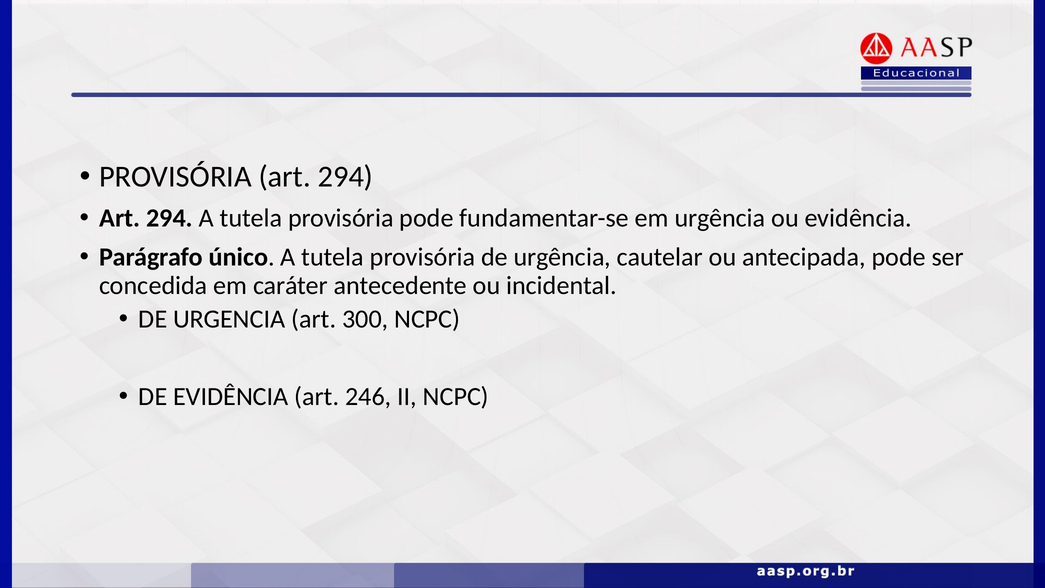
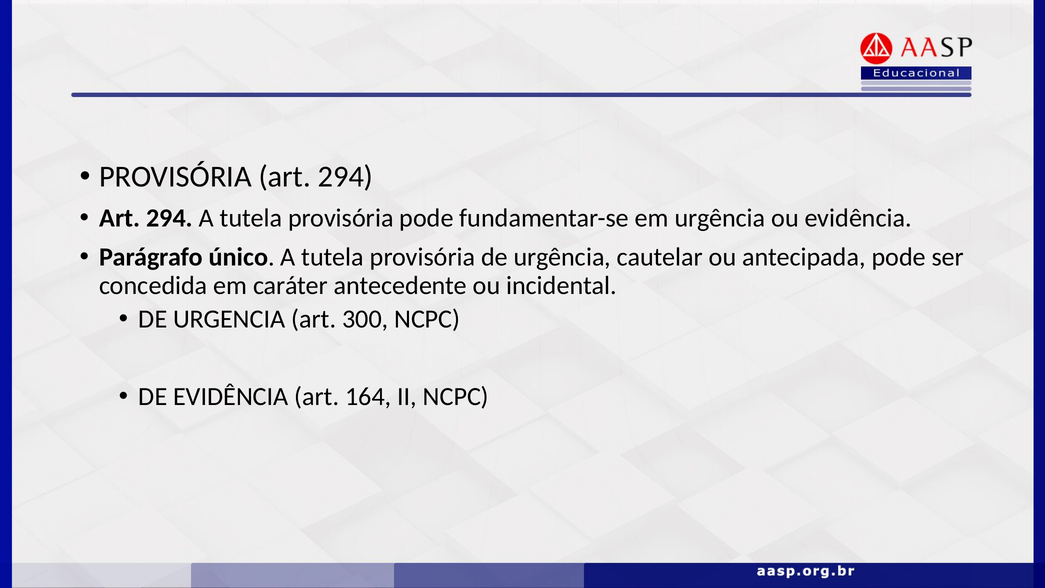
246: 246 -> 164 (368, 397)
